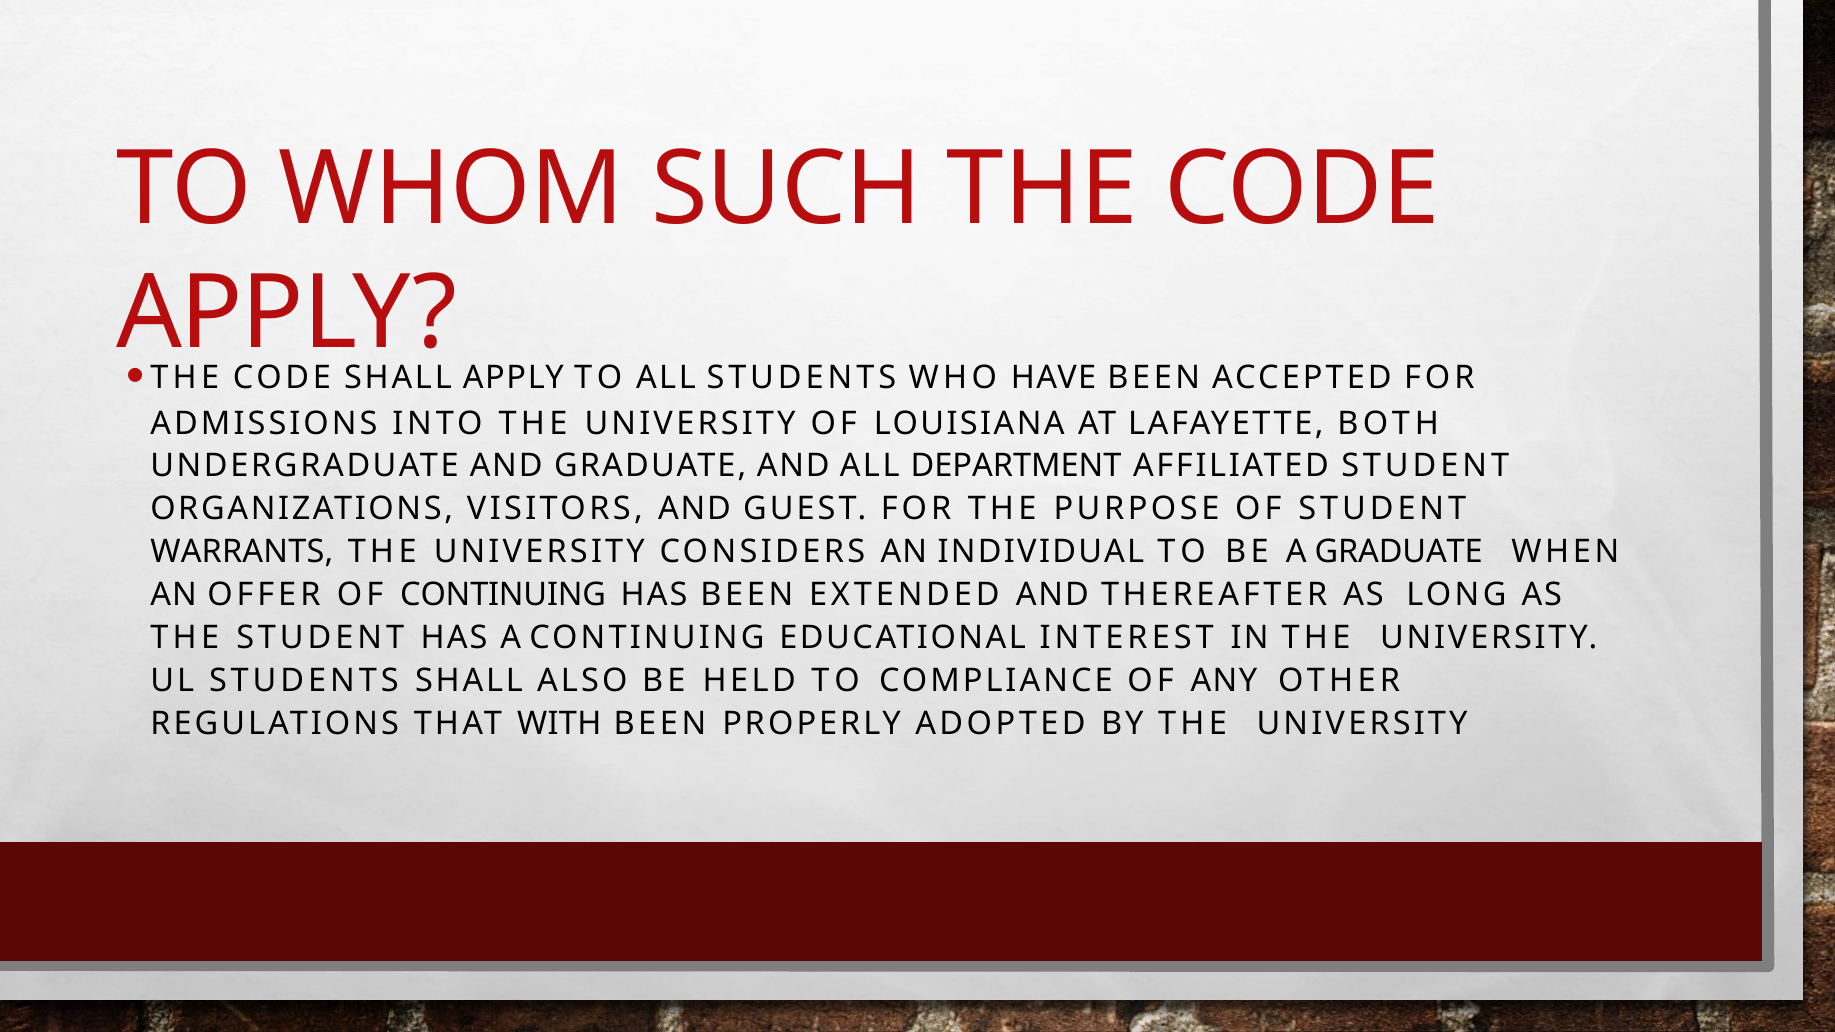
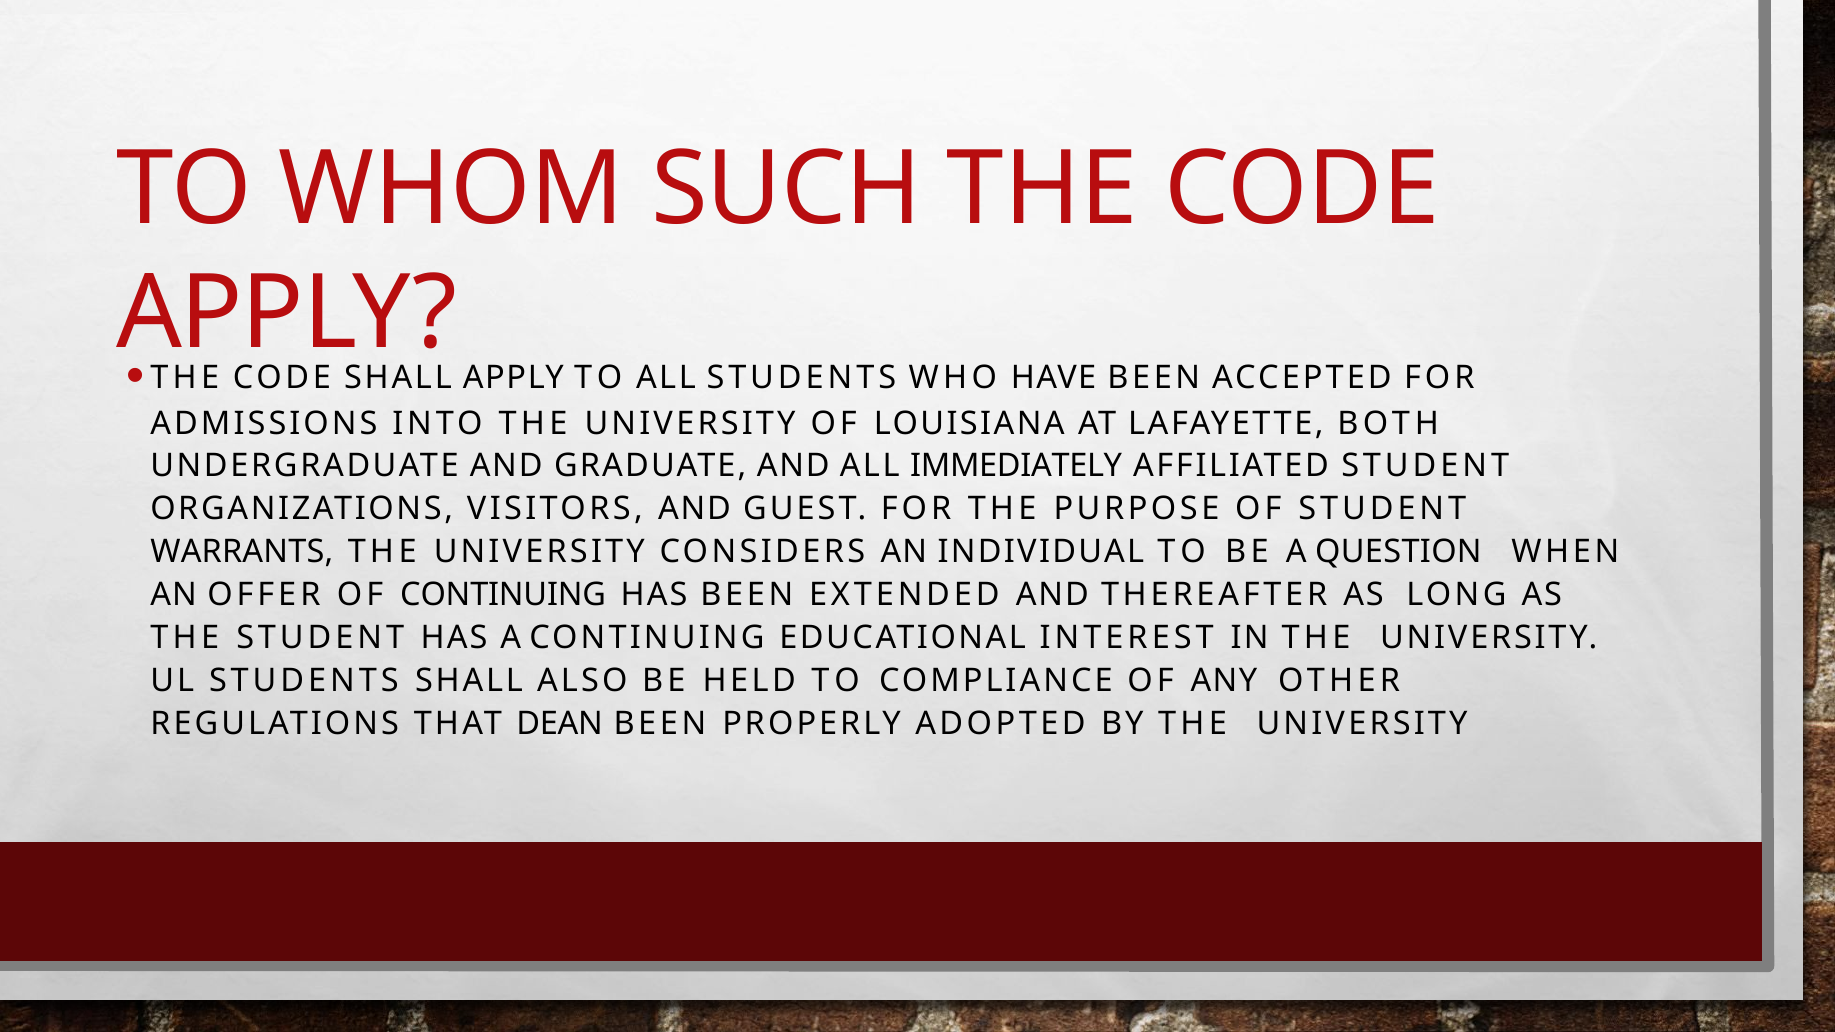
DEPARTMENT: DEPARTMENT -> IMMEDIATELY (1016, 466)
A GRADUATE: GRADUATE -> QUESTION (1398, 552)
WITH: WITH -> DEAN (560, 724)
